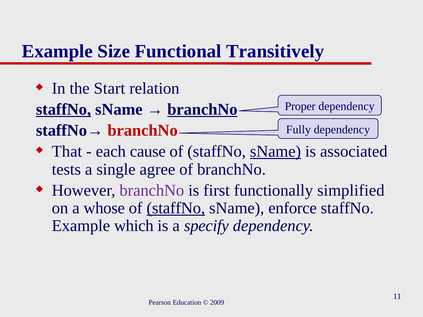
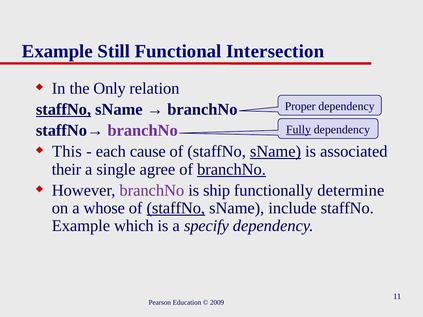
Size: Size -> Still (114, 51)
Transitively: Transitively -> Intersection (275, 51)
Start: Start -> Only (110, 88)
branchNo underline: present -> none (202, 110)
branchNo colour: red -> purple (143, 131)
Fully underline: none -> present (298, 130)
That: That -> This (67, 152)
tests: tests -> their (66, 169)
branchNo underline: none -> present (231, 169)
first: first -> ship (217, 191)
simplified: simplified -> determine (351, 191)
enforce: enforce -> include (293, 208)
